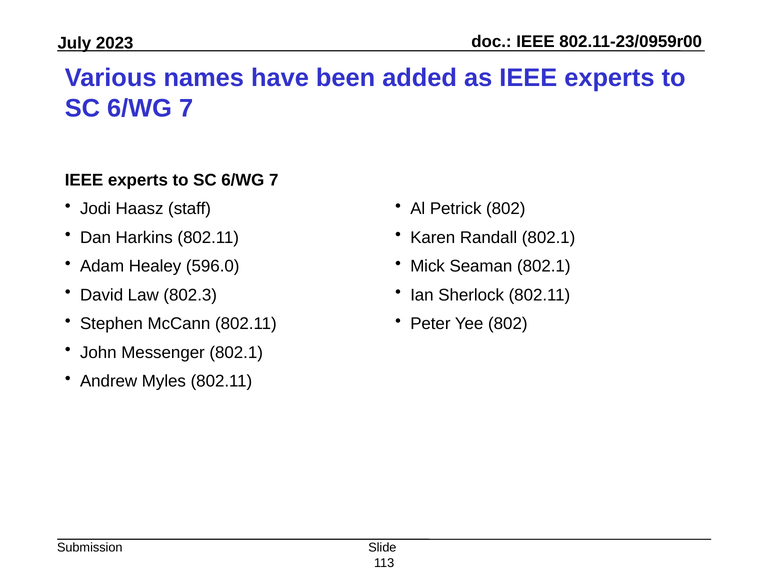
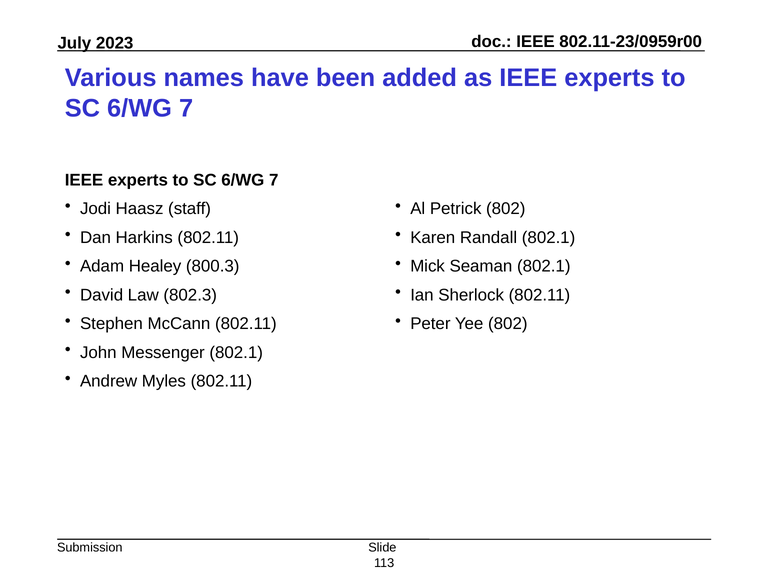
596.0: 596.0 -> 800.3 (213, 267)
